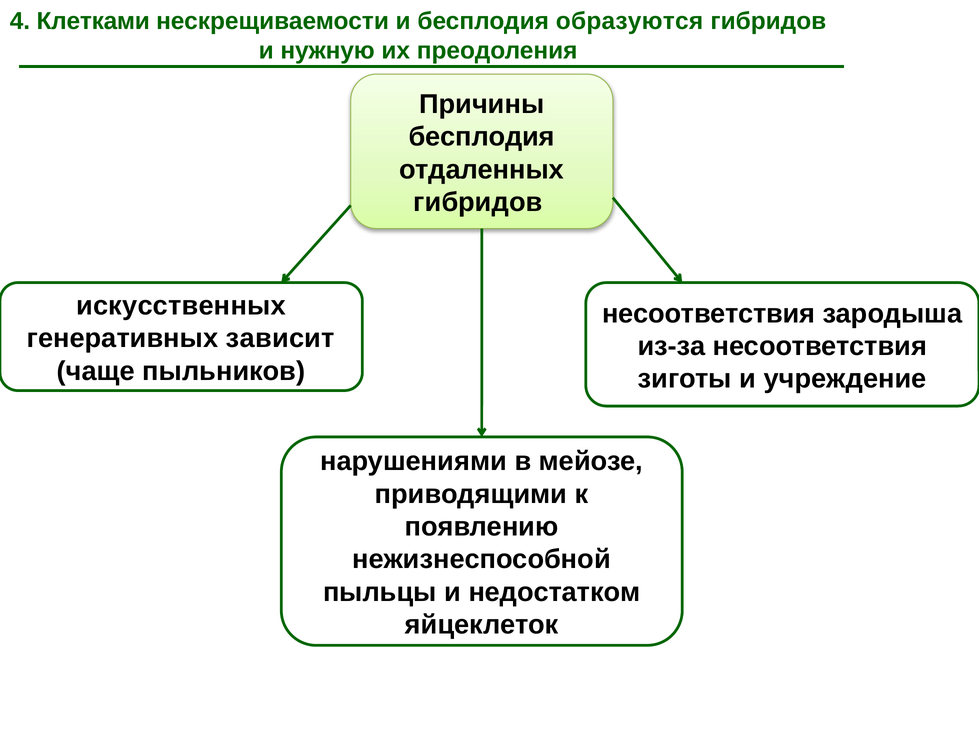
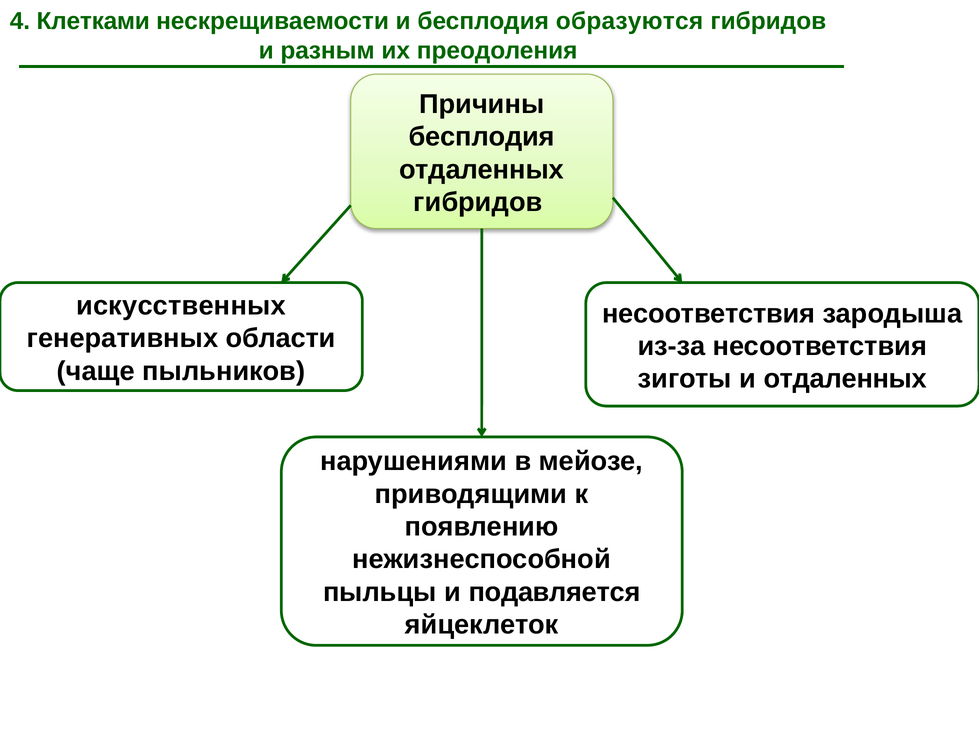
нужную: нужную -> разным (328, 51)
зависит: зависит -> области (281, 338)
и учреждение: учреждение -> отдаленных (845, 378)
недостатком: недостатком -> подавляется (555, 591)
